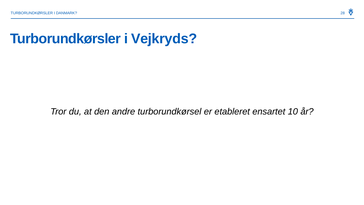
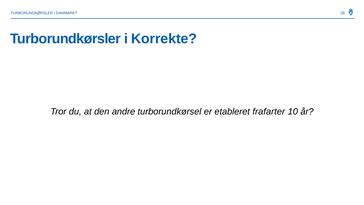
Vejkryds: Vejkryds -> Korrekte (164, 39)
ensartet: ensartet -> frafarter (269, 112)
